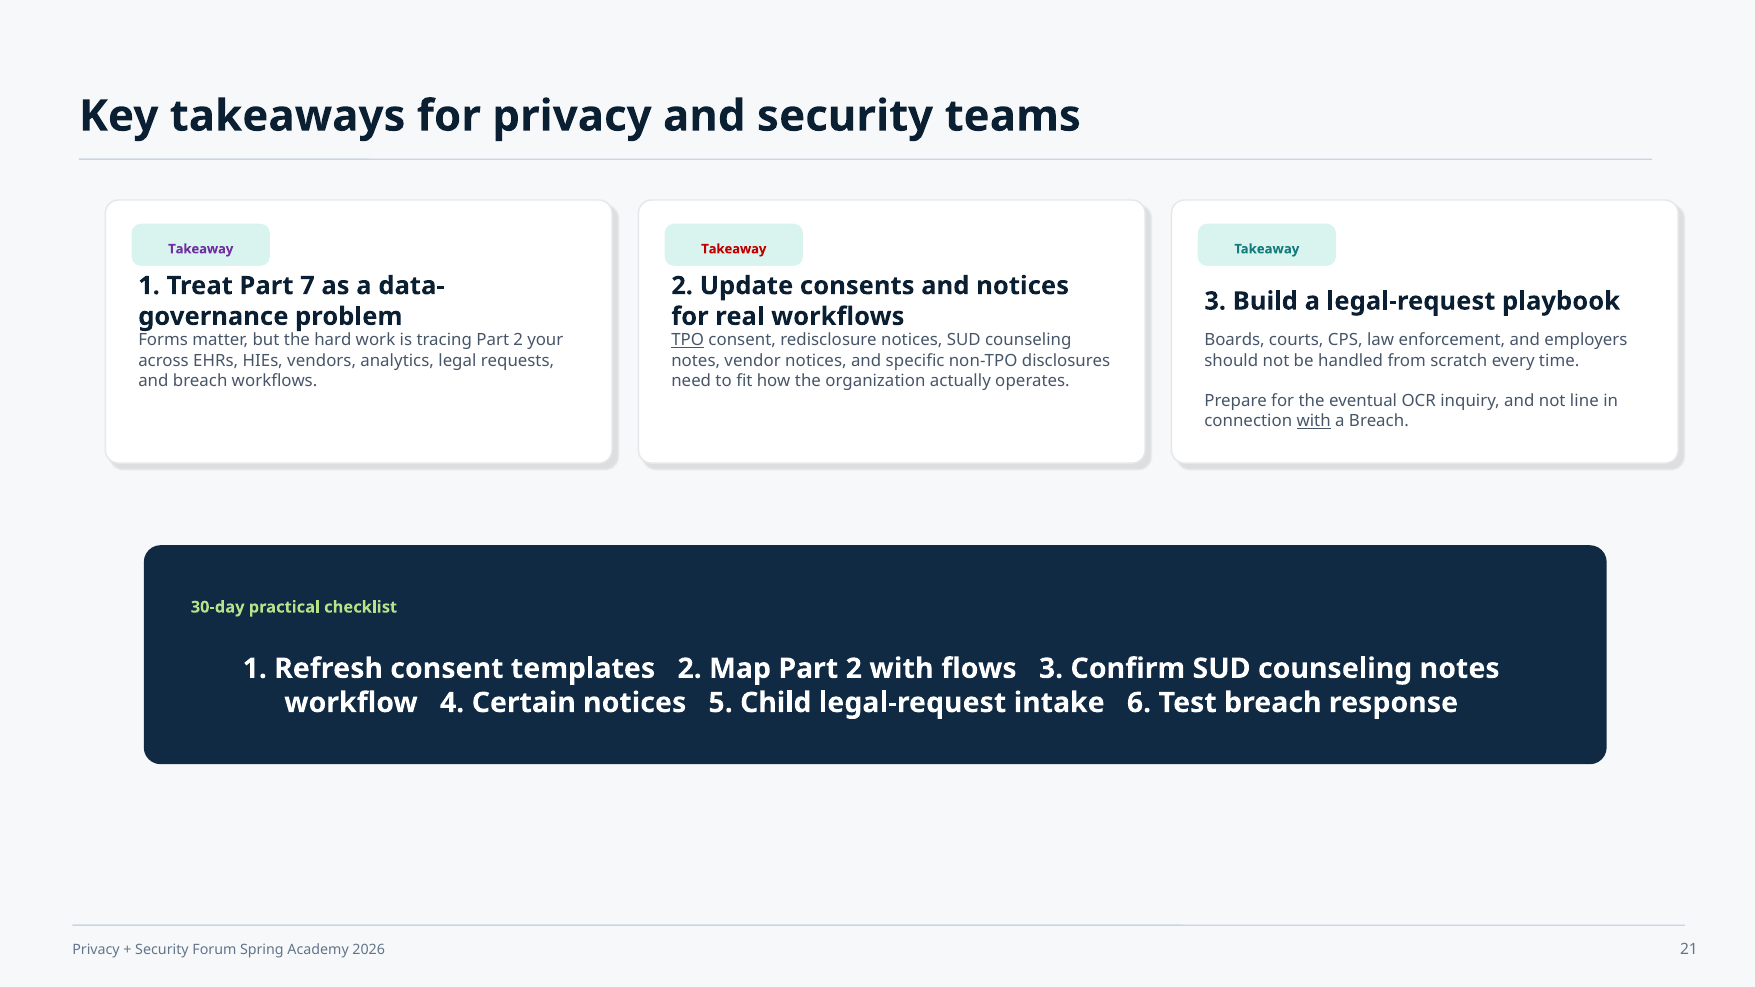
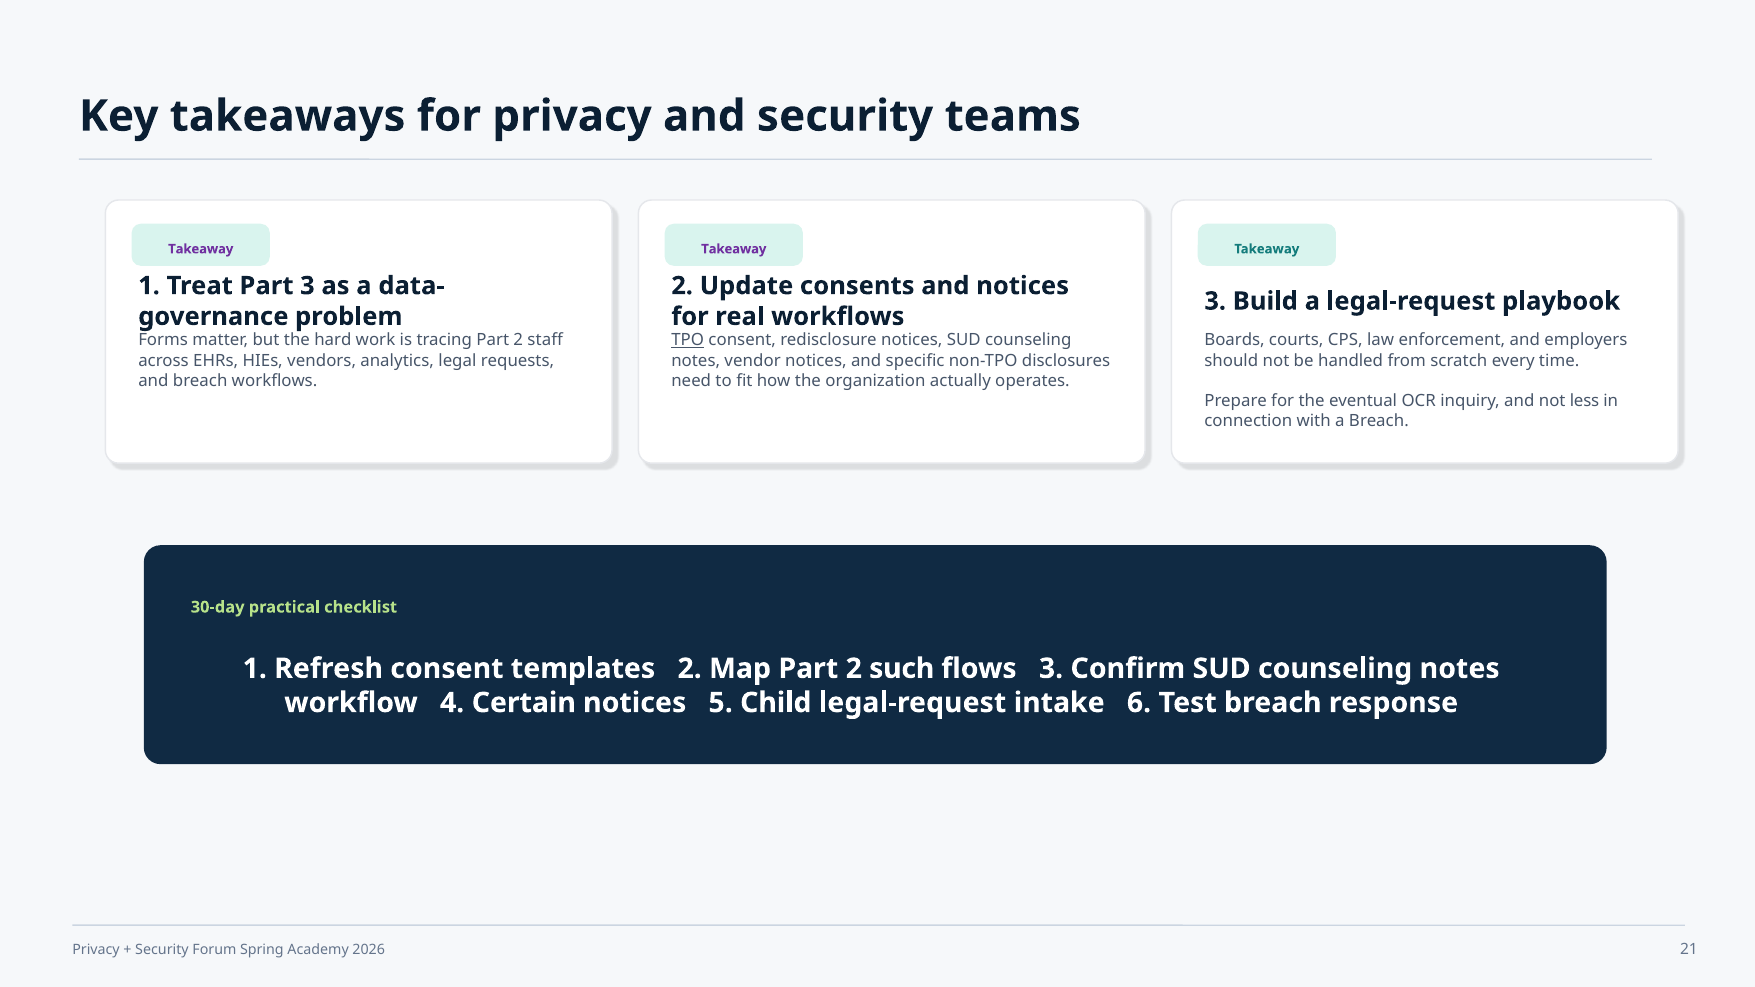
Takeaway colour: red -> purple (734, 249)
Part 7: 7 -> 3 (307, 286)
your: your -> staff (545, 340)
line: line -> less (1585, 401)
with underline: present -> none (1314, 421)
2 with: with -> such (902, 669)
